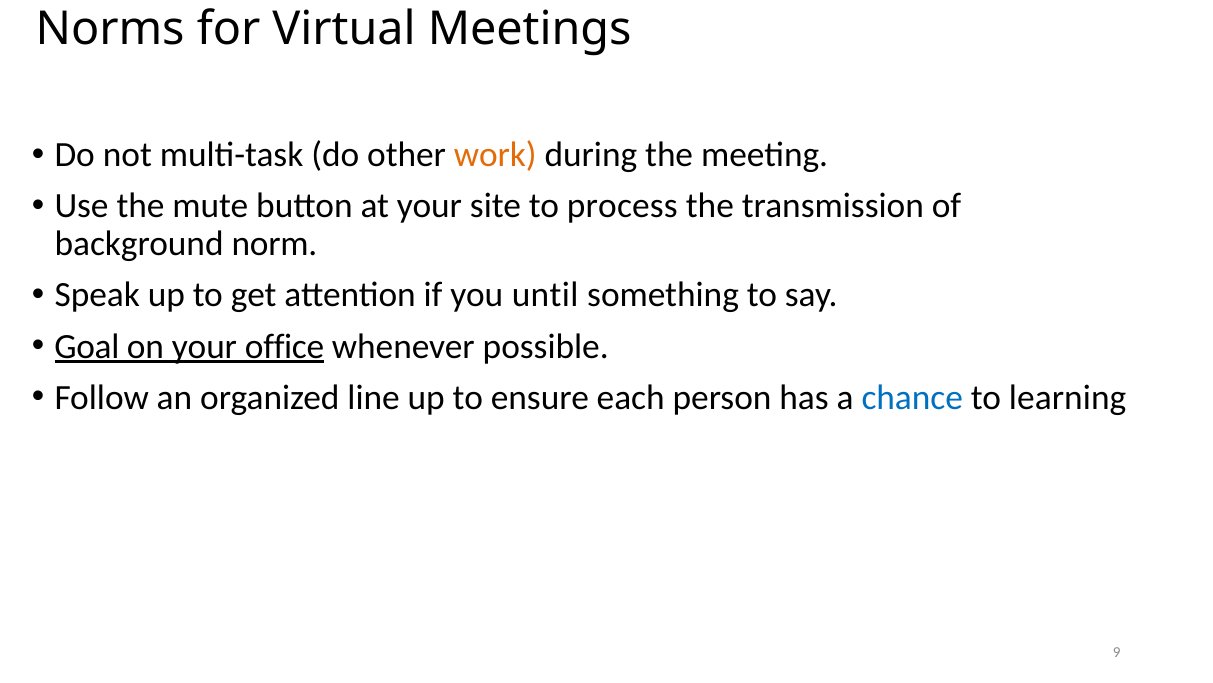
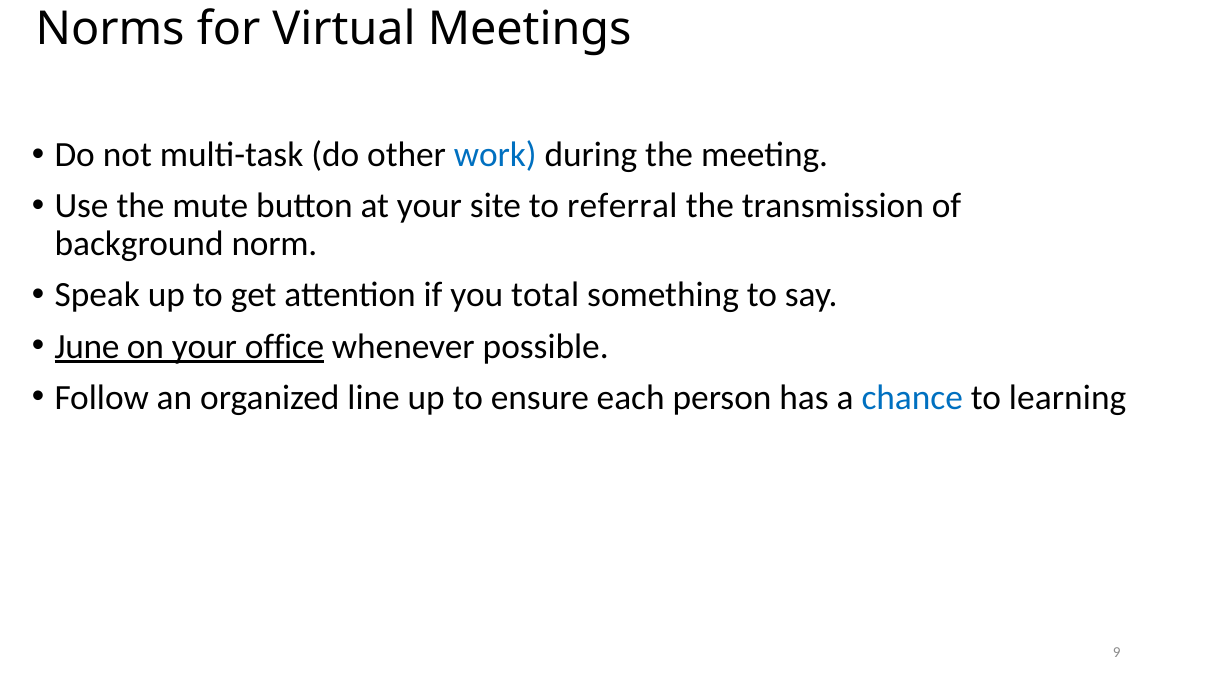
work colour: orange -> blue (495, 155)
process: process -> referral (622, 206)
until: until -> total (545, 295)
Goal: Goal -> June (87, 346)
